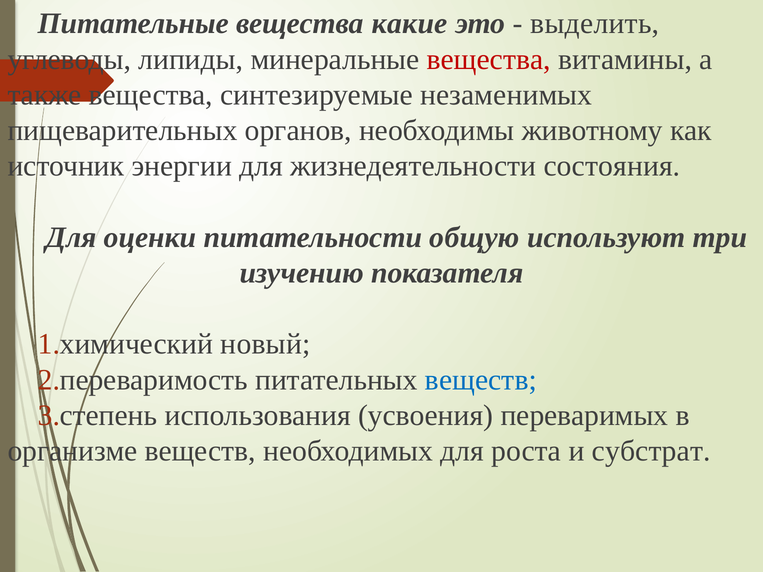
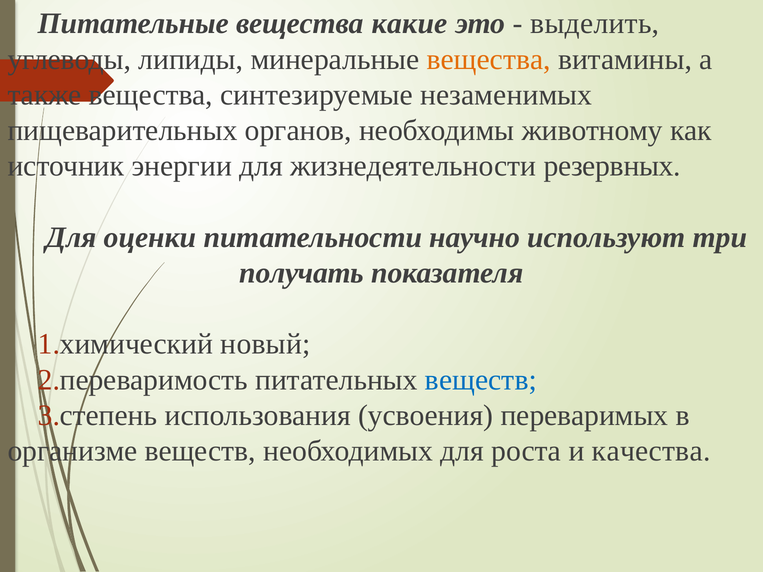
вещества colour: red -> orange (489, 59)
состояния: состояния -> резервных (612, 166)
общую: общую -> научно (475, 237)
изучению: изучению -> получать (302, 273)
субстрат: субстрат -> качества (651, 451)
